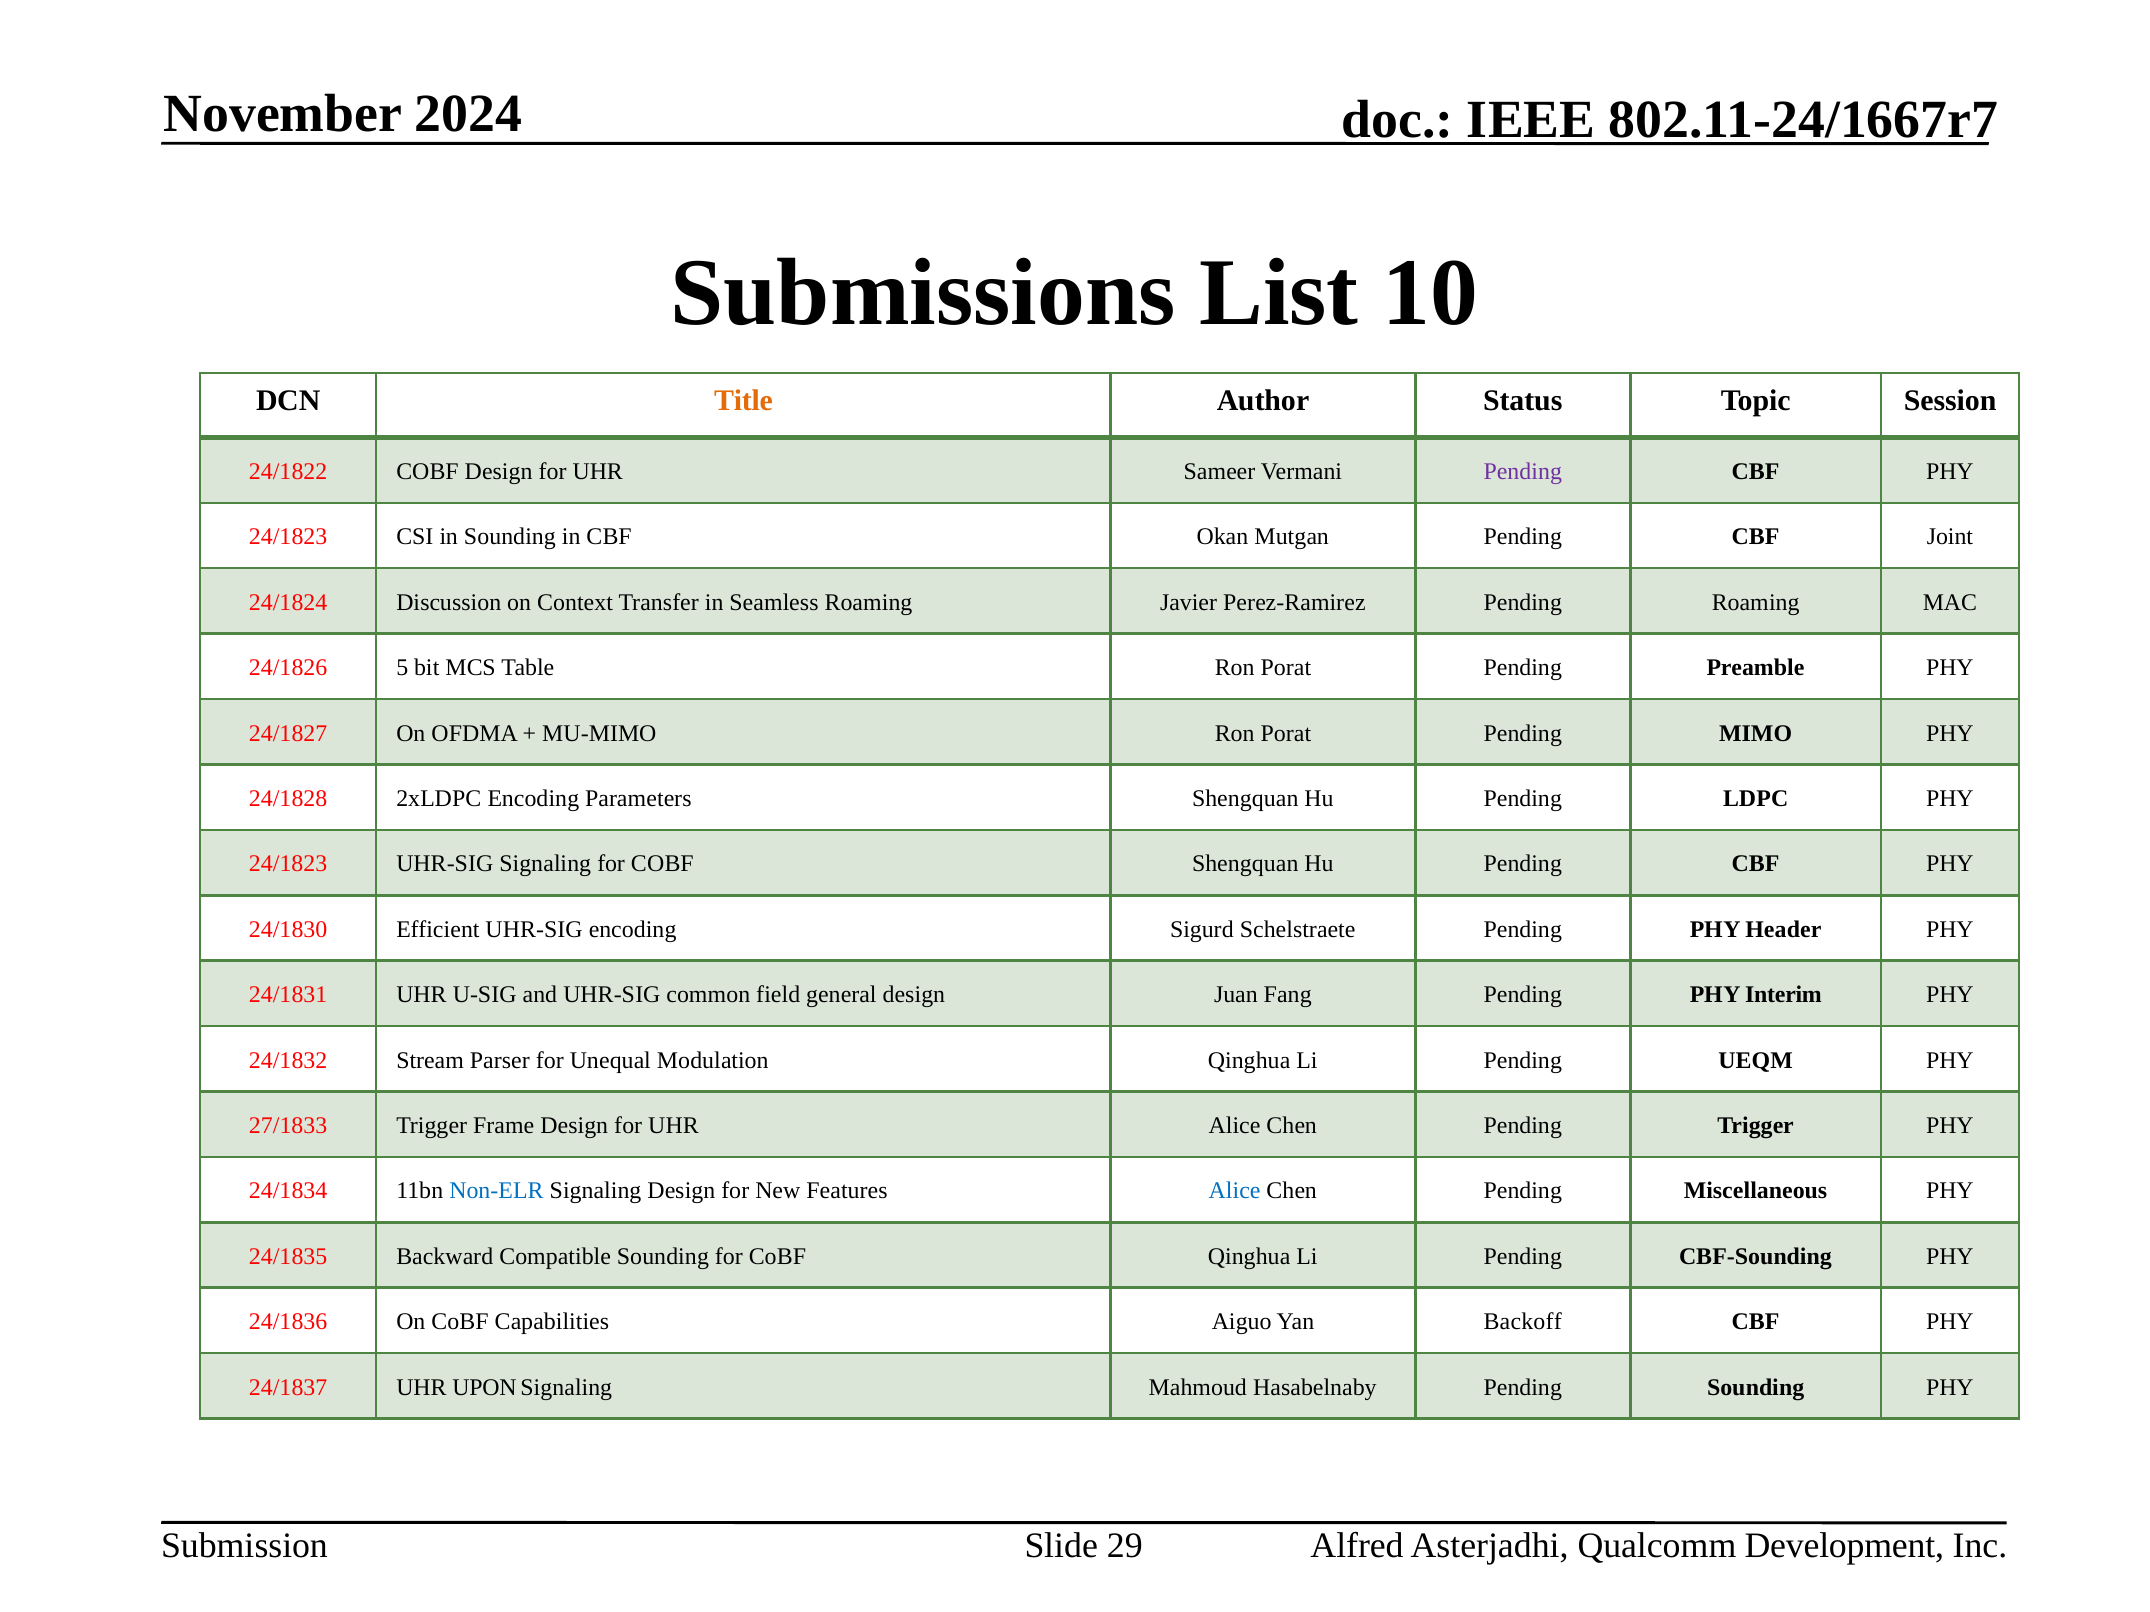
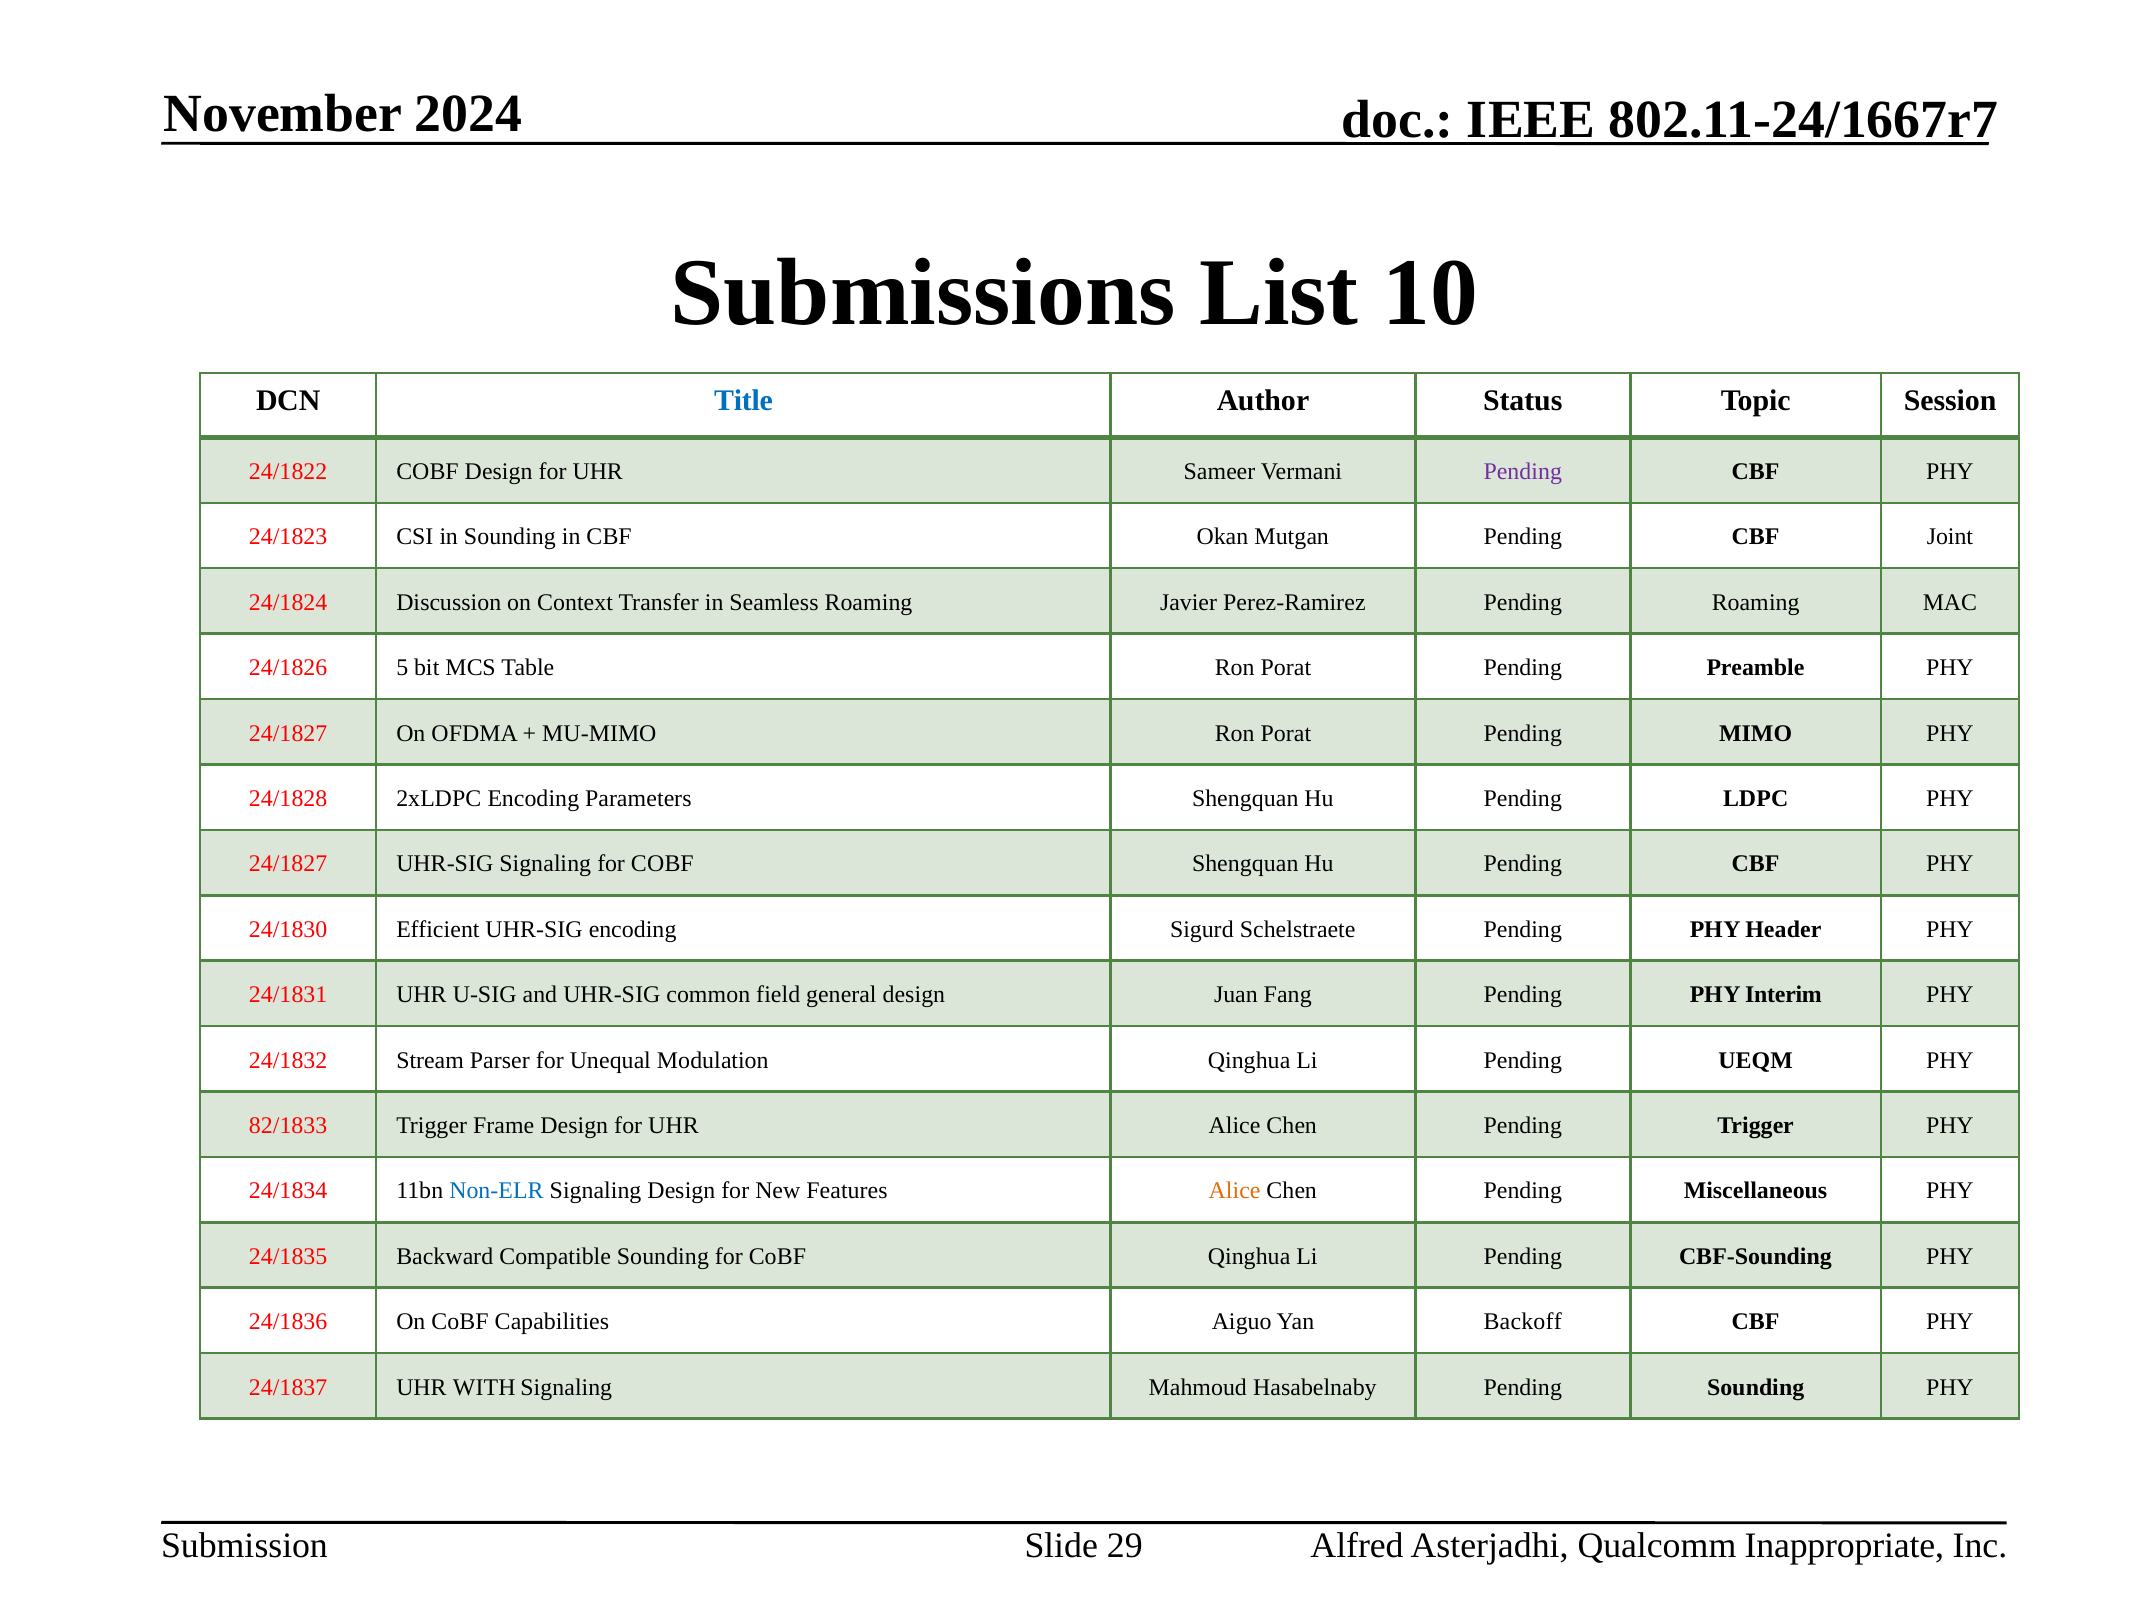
Title colour: orange -> blue (744, 401)
24/1823: 24/1823 -> 24/1827 (288, 864)
27/1833: 27/1833 -> 82/1833 (288, 1126)
Alice colour: blue -> orange (1235, 1191)
UPON: UPON -> WITH (484, 1388)
Development: Development -> Inappropriate (1844, 1547)
